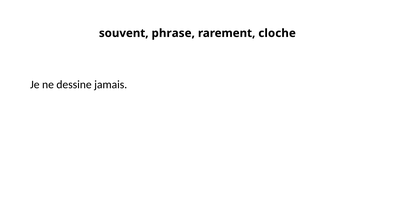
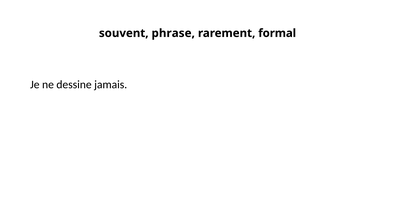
cloche: cloche -> formal (277, 33)
